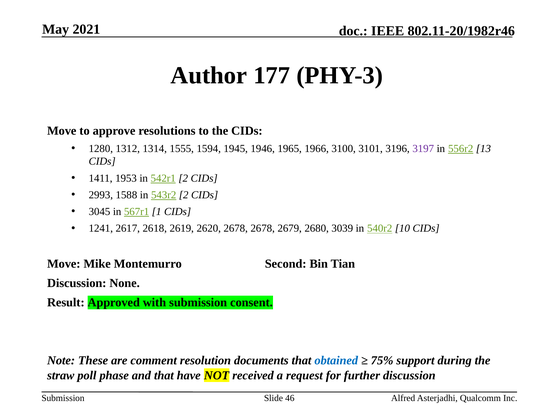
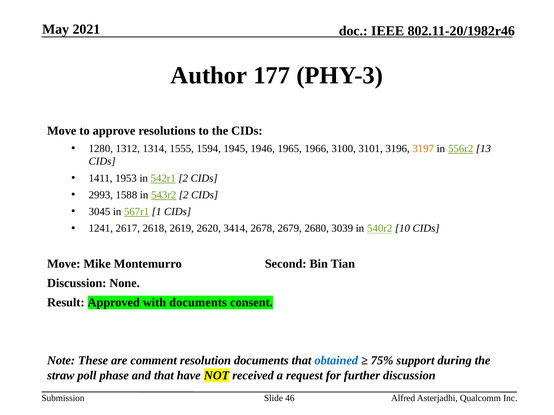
3197 colour: purple -> orange (423, 149)
2620 2678: 2678 -> 3414 (236, 229)
with submission: submission -> documents (198, 303)
